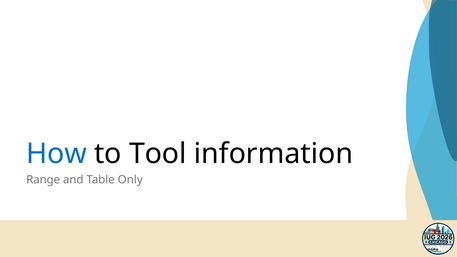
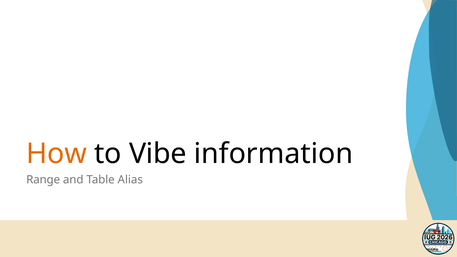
How colour: blue -> orange (57, 154)
Tool: Tool -> Vibe (158, 154)
Only: Only -> Alias (130, 180)
